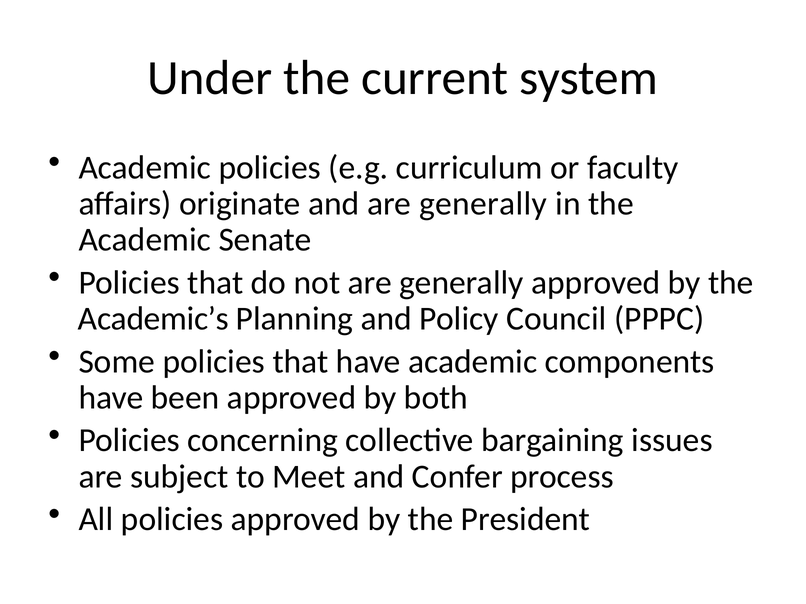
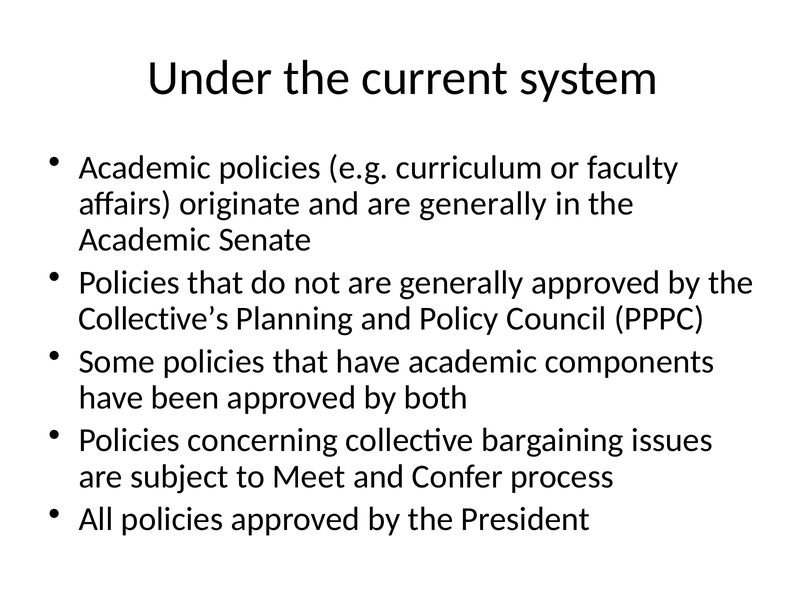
Academic’s: Academic’s -> Collective’s (154, 319)
